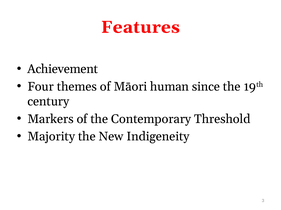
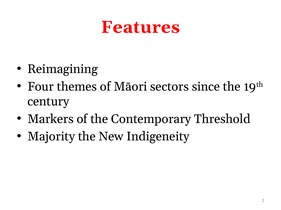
Achievement: Achievement -> Reimagining (63, 69)
human: human -> sectors (169, 87)
